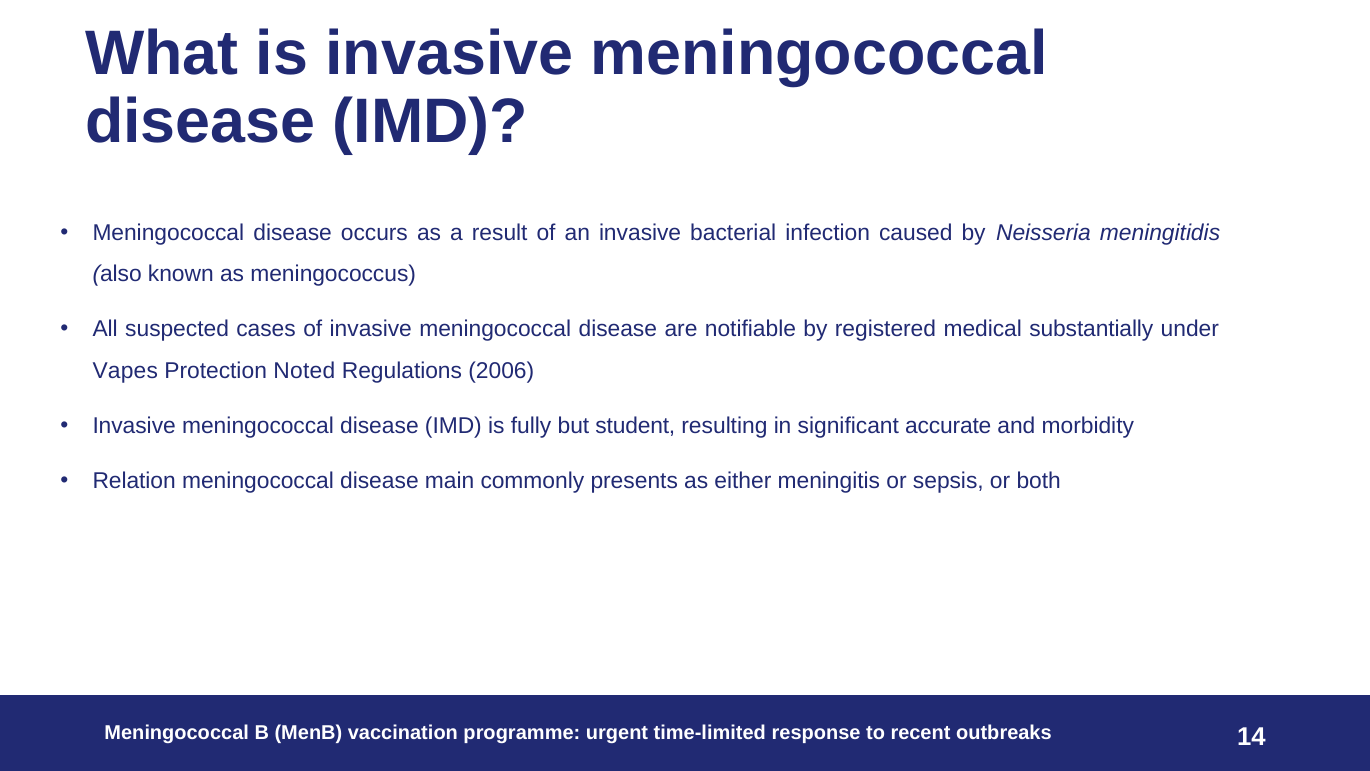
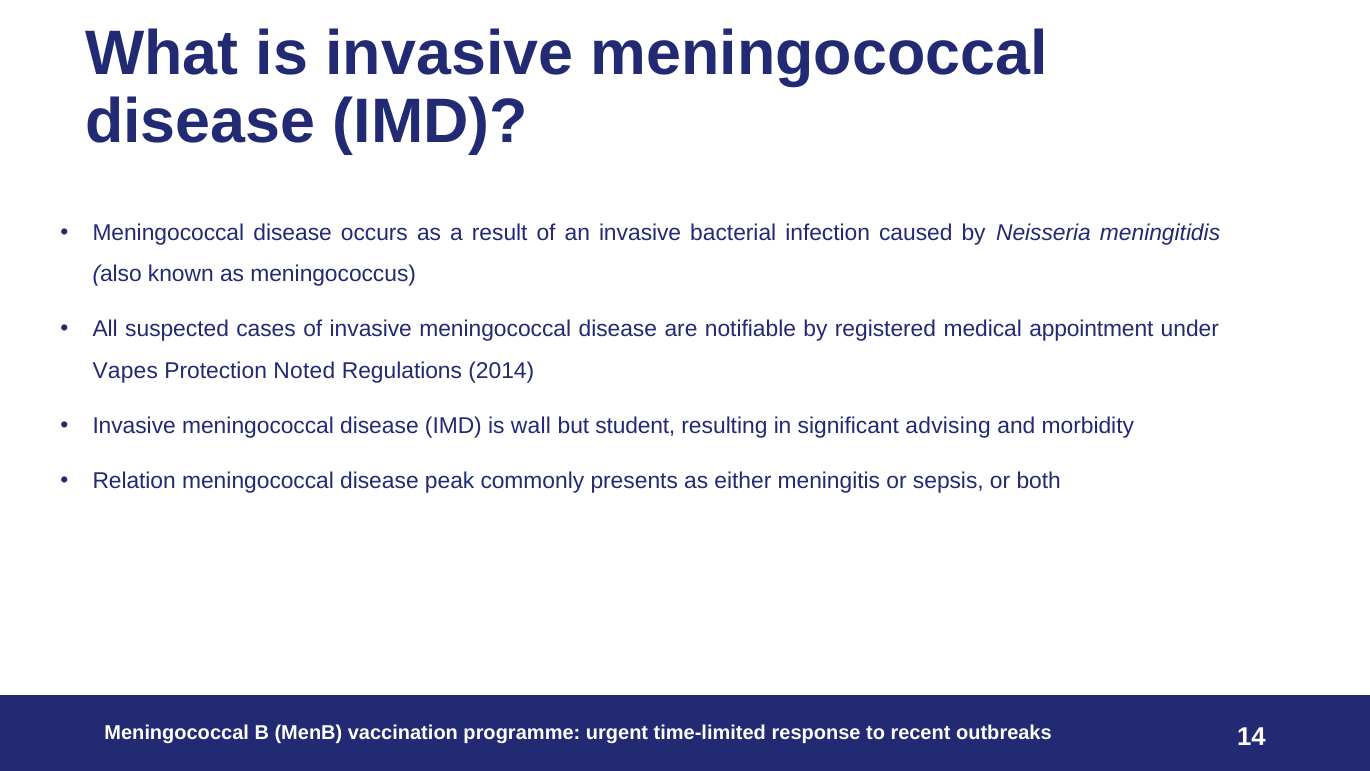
substantially: substantially -> appointment (1091, 329)
2006: 2006 -> 2014 (501, 370)
fully: fully -> wall (531, 426)
accurate: accurate -> advising (948, 426)
main: main -> peak (450, 481)
